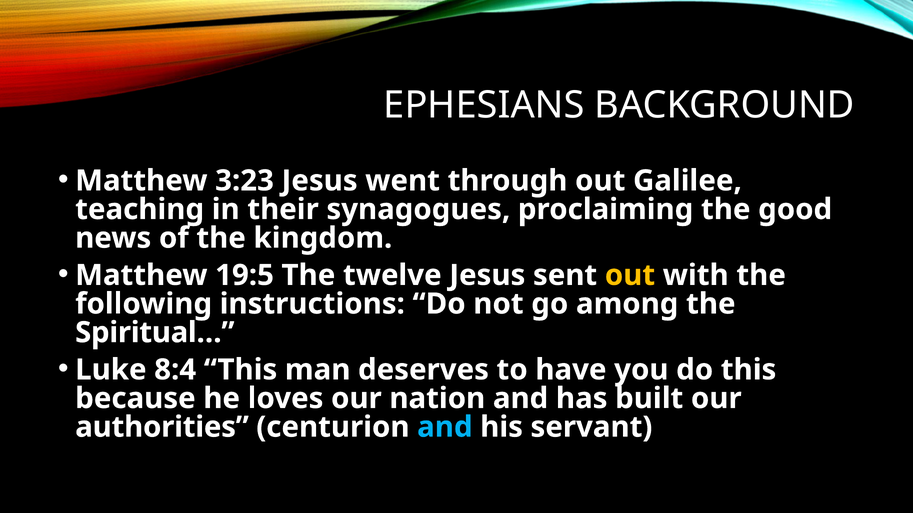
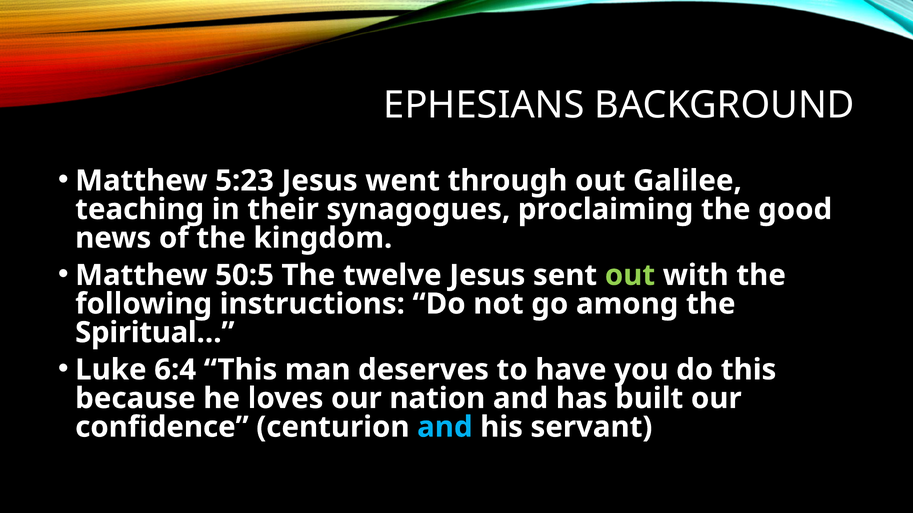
3:23: 3:23 -> 5:23 (245, 181)
19:5: 19:5 -> 50:5 (245, 276)
out colour: yellow -> light green (630, 276)
8:4: 8:4 -> 6:4 (175, 370)
authorities: authorities -> confidence (162, 427)
